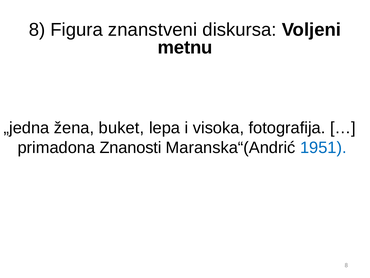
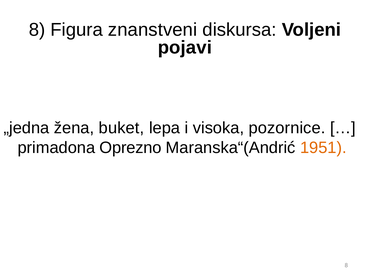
metnu: metnu -> pojavi (185, 48)
fotografija: fotografija -> pozornice (287, 128)
Znanosti: Znanosti -> Oprezno (131, 147)
1951 colour: blue -> orange (323, 147)
